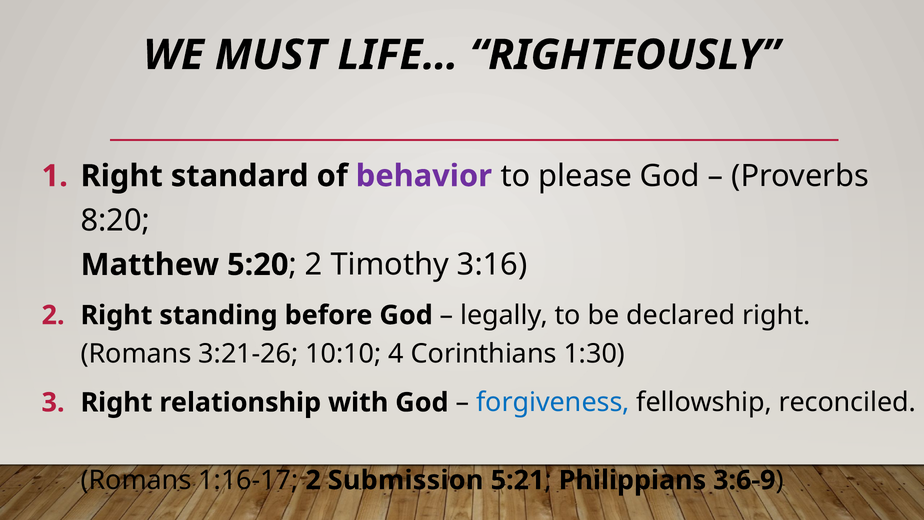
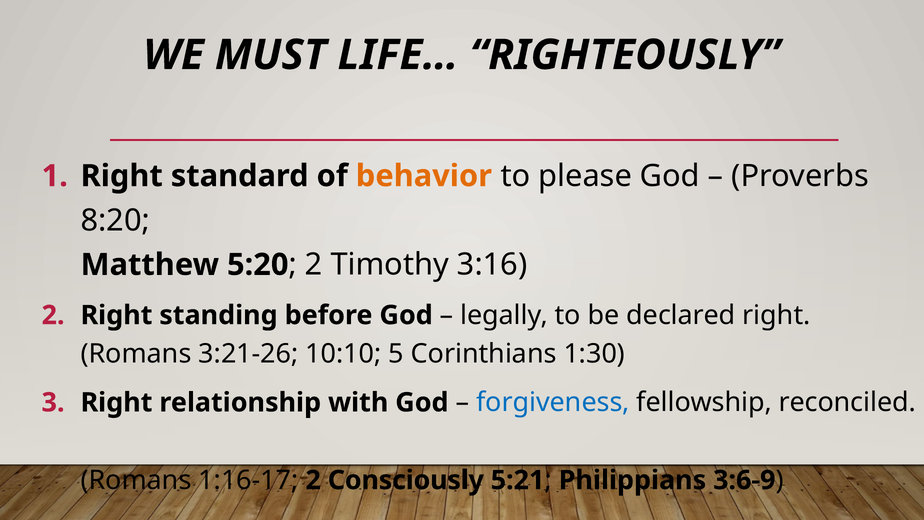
behavior colour: purple -> orange (424, 176)
4: 4 -> 5 (396, 354)
Submission: Submission -> Consciously (406, 480)
